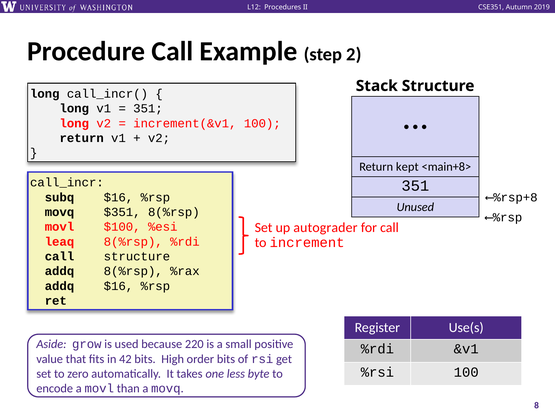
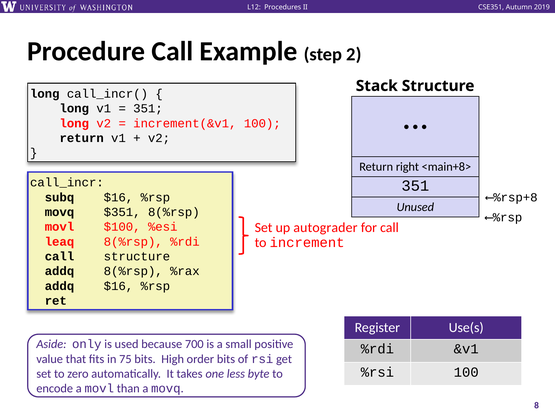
kept: kept -> right (407, 167)
grow: grow -> only (87, 344)
220: 220 -> 700 (194, 344)
42: 42 -> 75 (125, 359)
